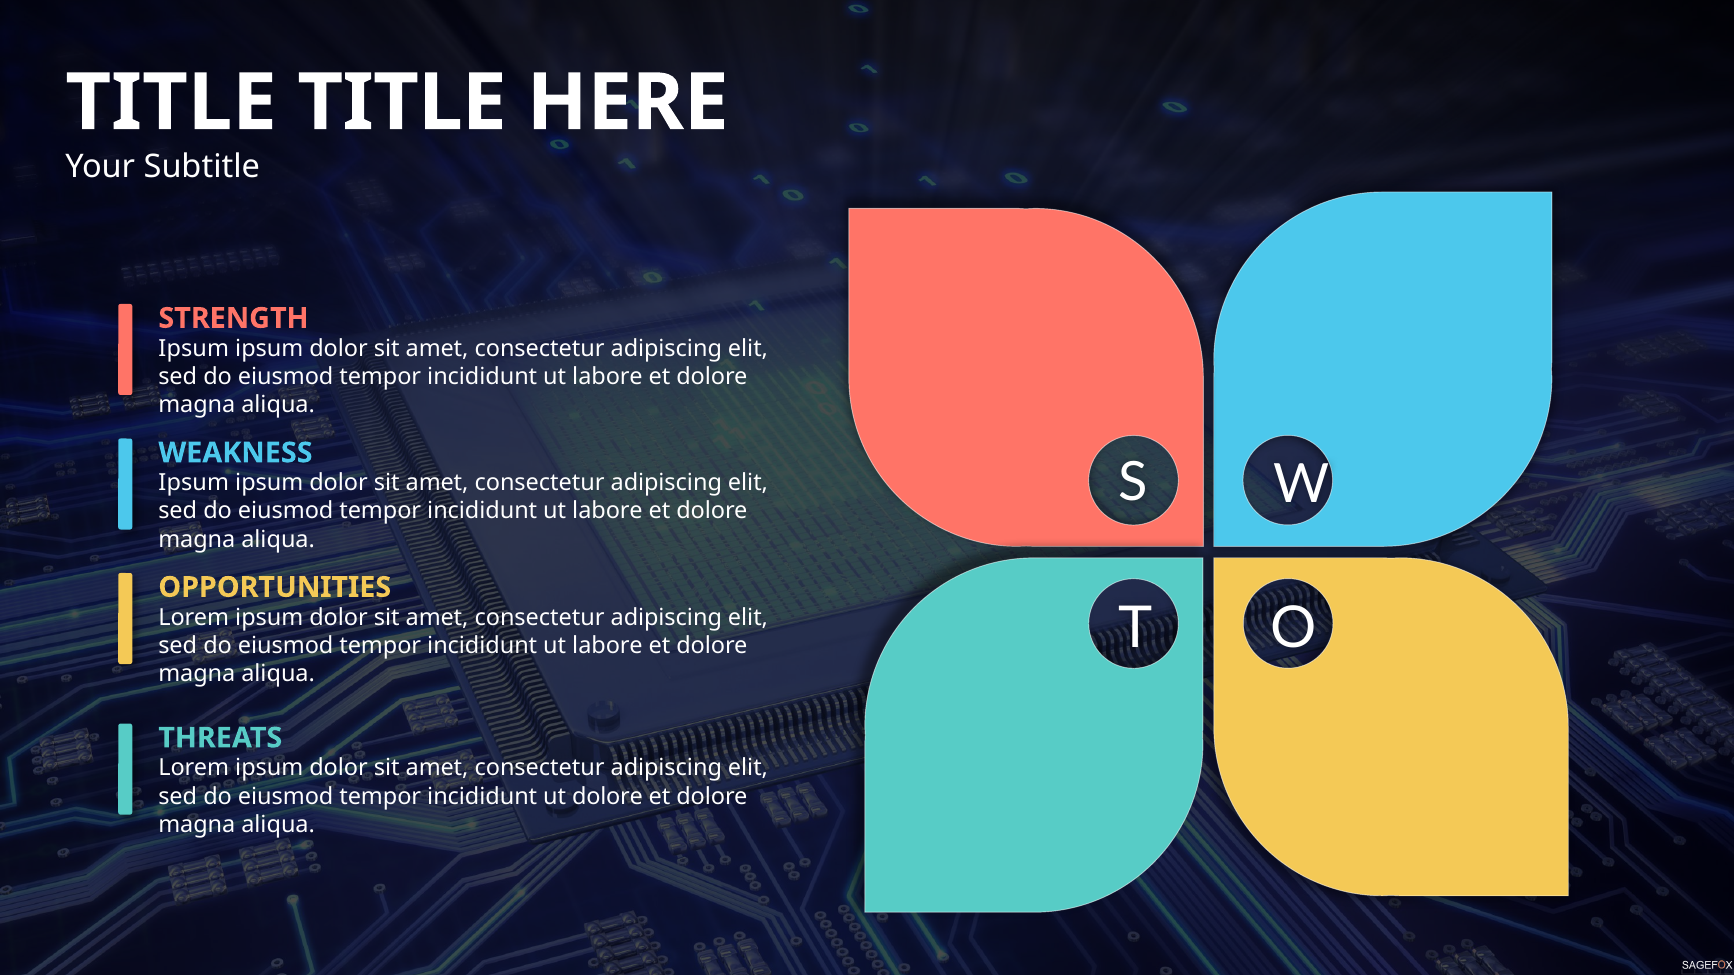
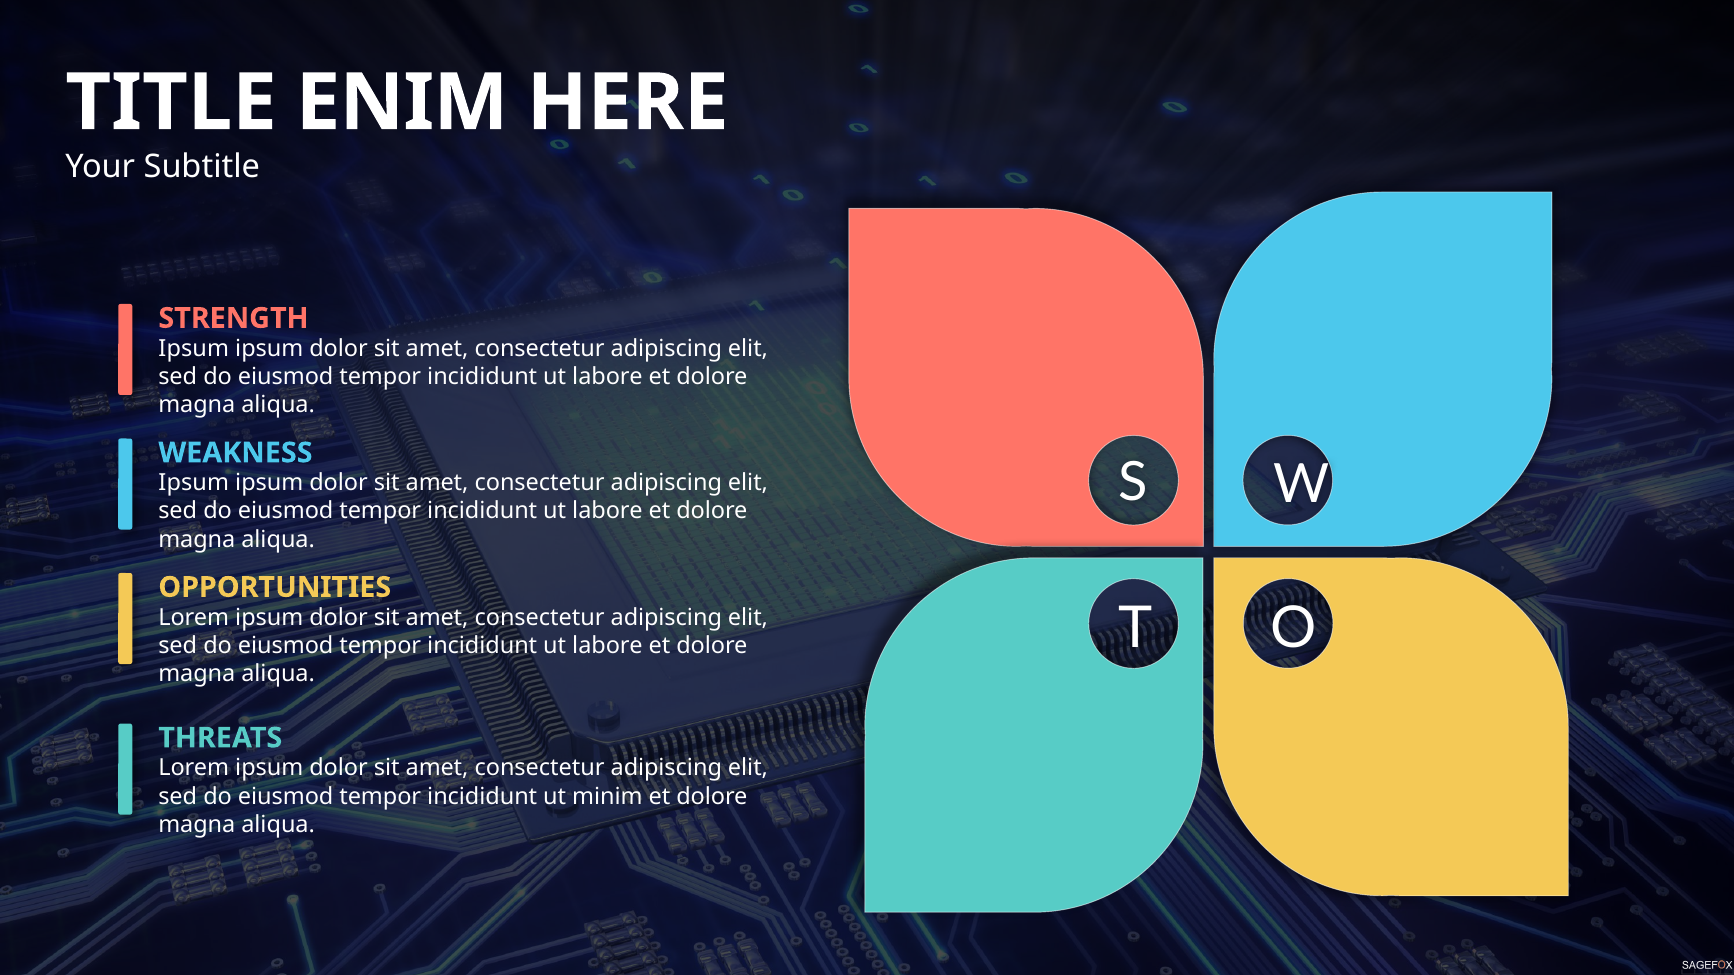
TITLE: TITLE -> ENIM (402, 103)
ut dolore: dolore -> minim (607, 797)
